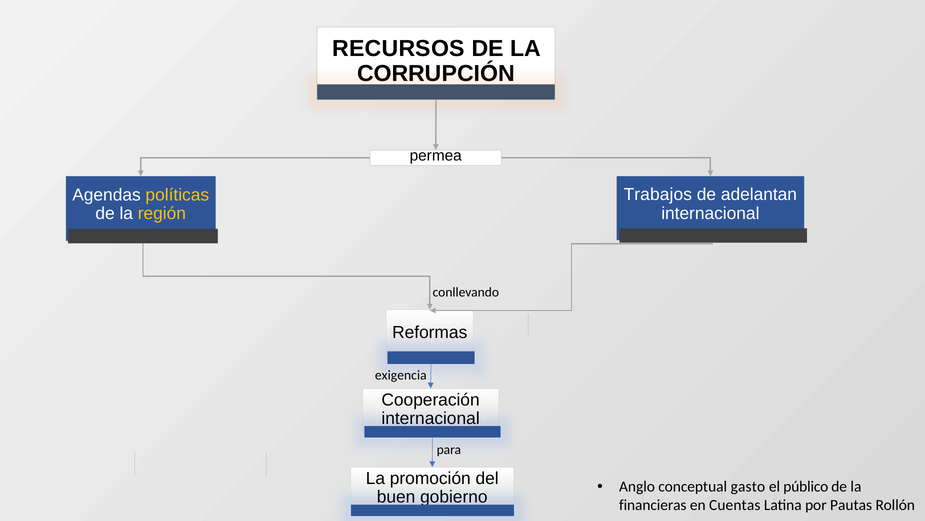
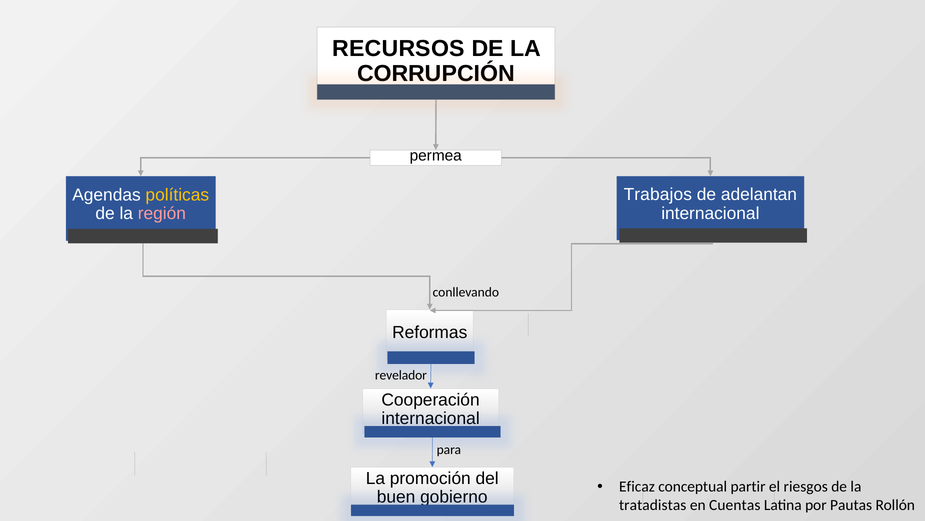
región colour: yellow -> pink (162, 213)
exigencia: exigencia -> revelador (401, 375)
Anglo: Anglo -> Eficaz (637, 486)
gasto: gasto -> partir (748, 486)
público: público -> riesgos (806, 486)
financieras: financieras -> tratadistas (653, 505)
